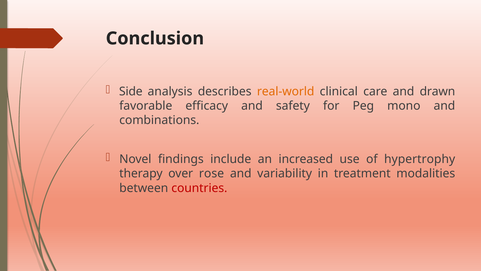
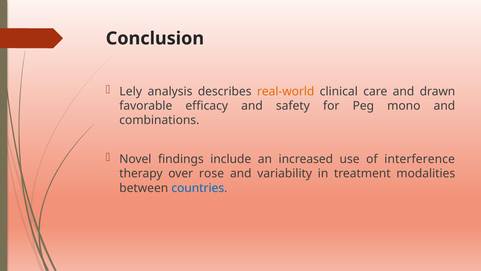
Side: Side -> Lely (131, 91)
hypertrophy: hypertrophy -> interference (420, 159)
countries colour: red -> blue (199, 188)
